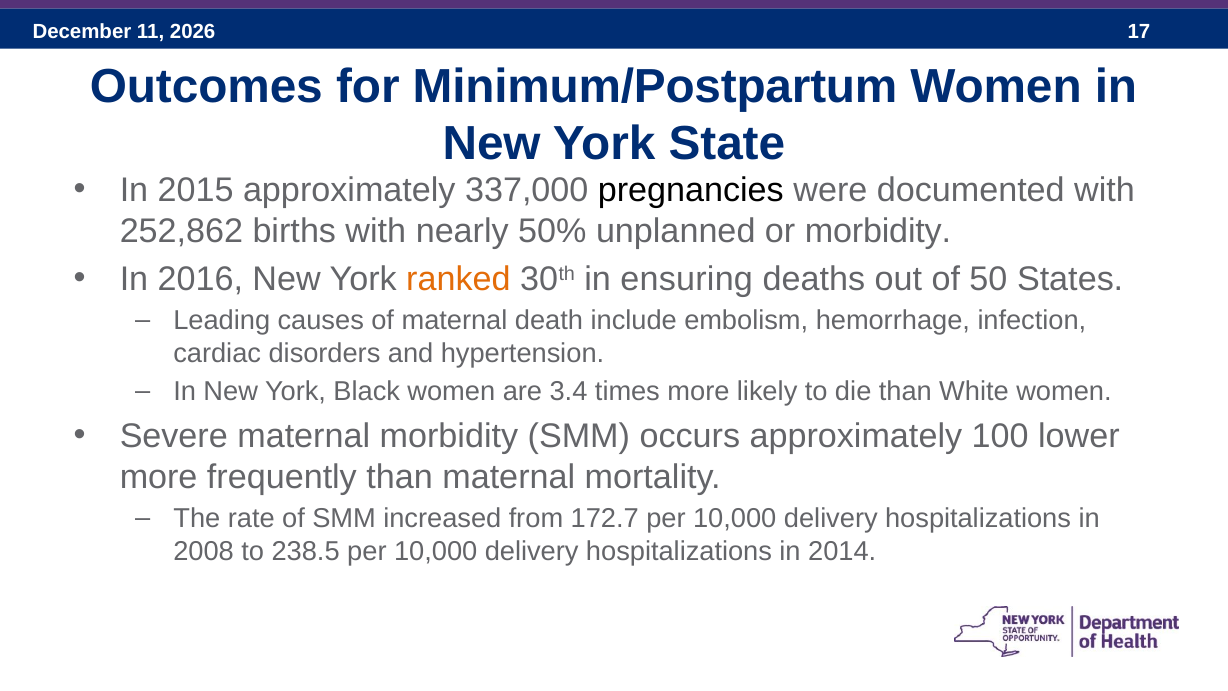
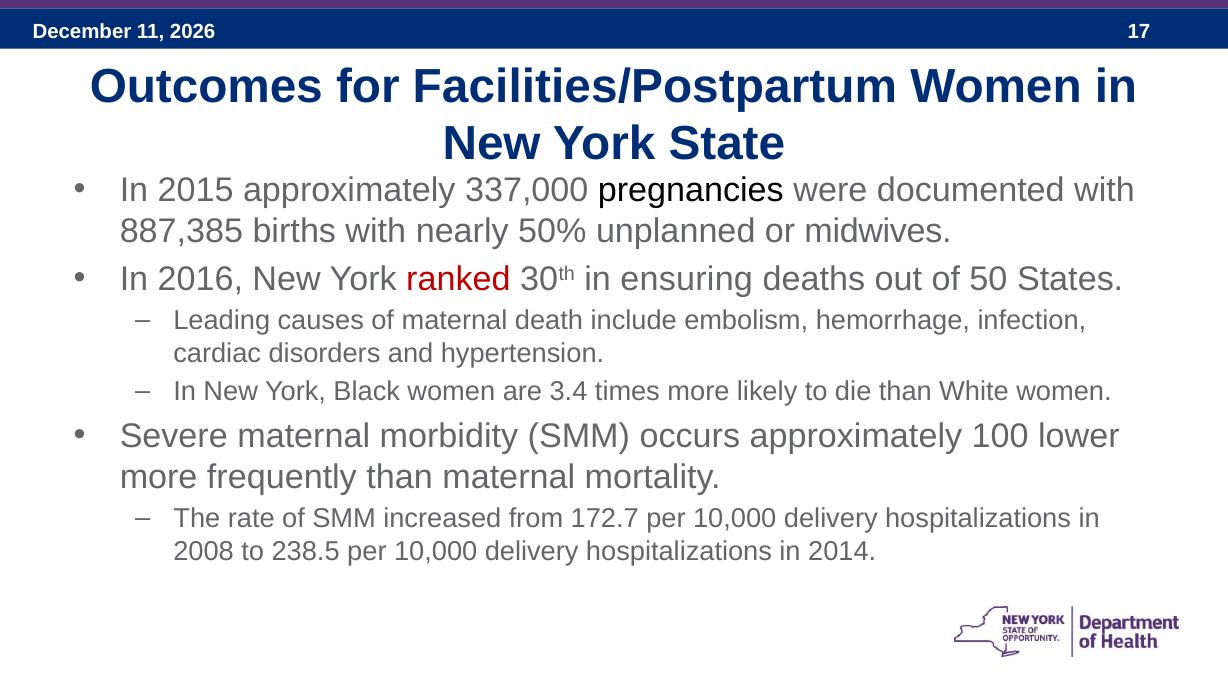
Minimum/Postpartum: Minimum/Postpartum -> Facilities/Postpartum (655, 87)
252,862: 252,862 -> 887,385 (181, 231)
or morbidity: morbidity -> midwives (878, 231)
ranked colour: orange -> red (458, 279)
